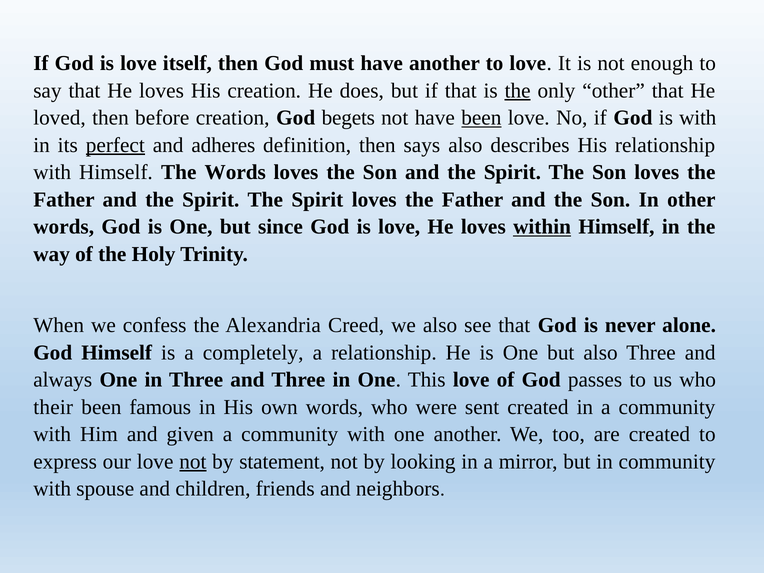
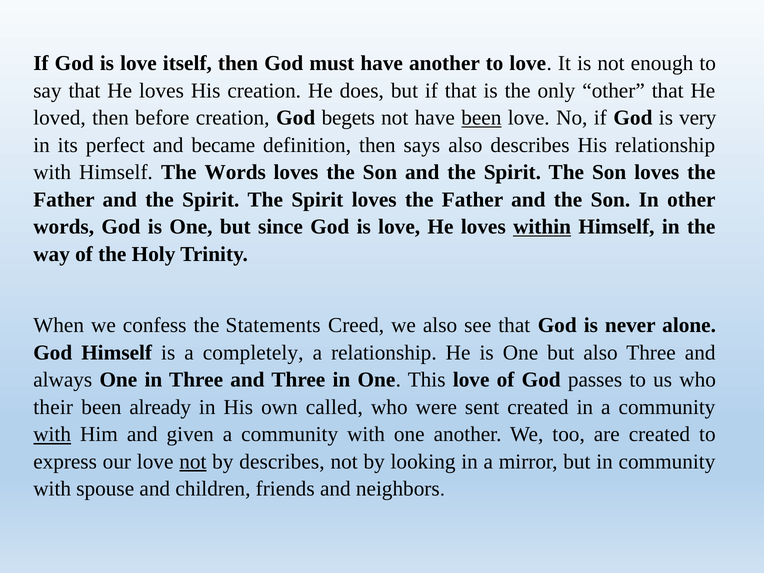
the underline: present -> none (518, 91)
is with: with -> very (698, 118)
perfect underline: present -> none (115, 145)
adheres: adheres -> became (223, 145)
Alexandria: Alexandria -> Statements (273, 325)
famous: famous -> already (160, 407)
own words: words -> called (334, 407)
with underline: none -> present (52, 434)
by statement: statement -> describes (282, 462)
